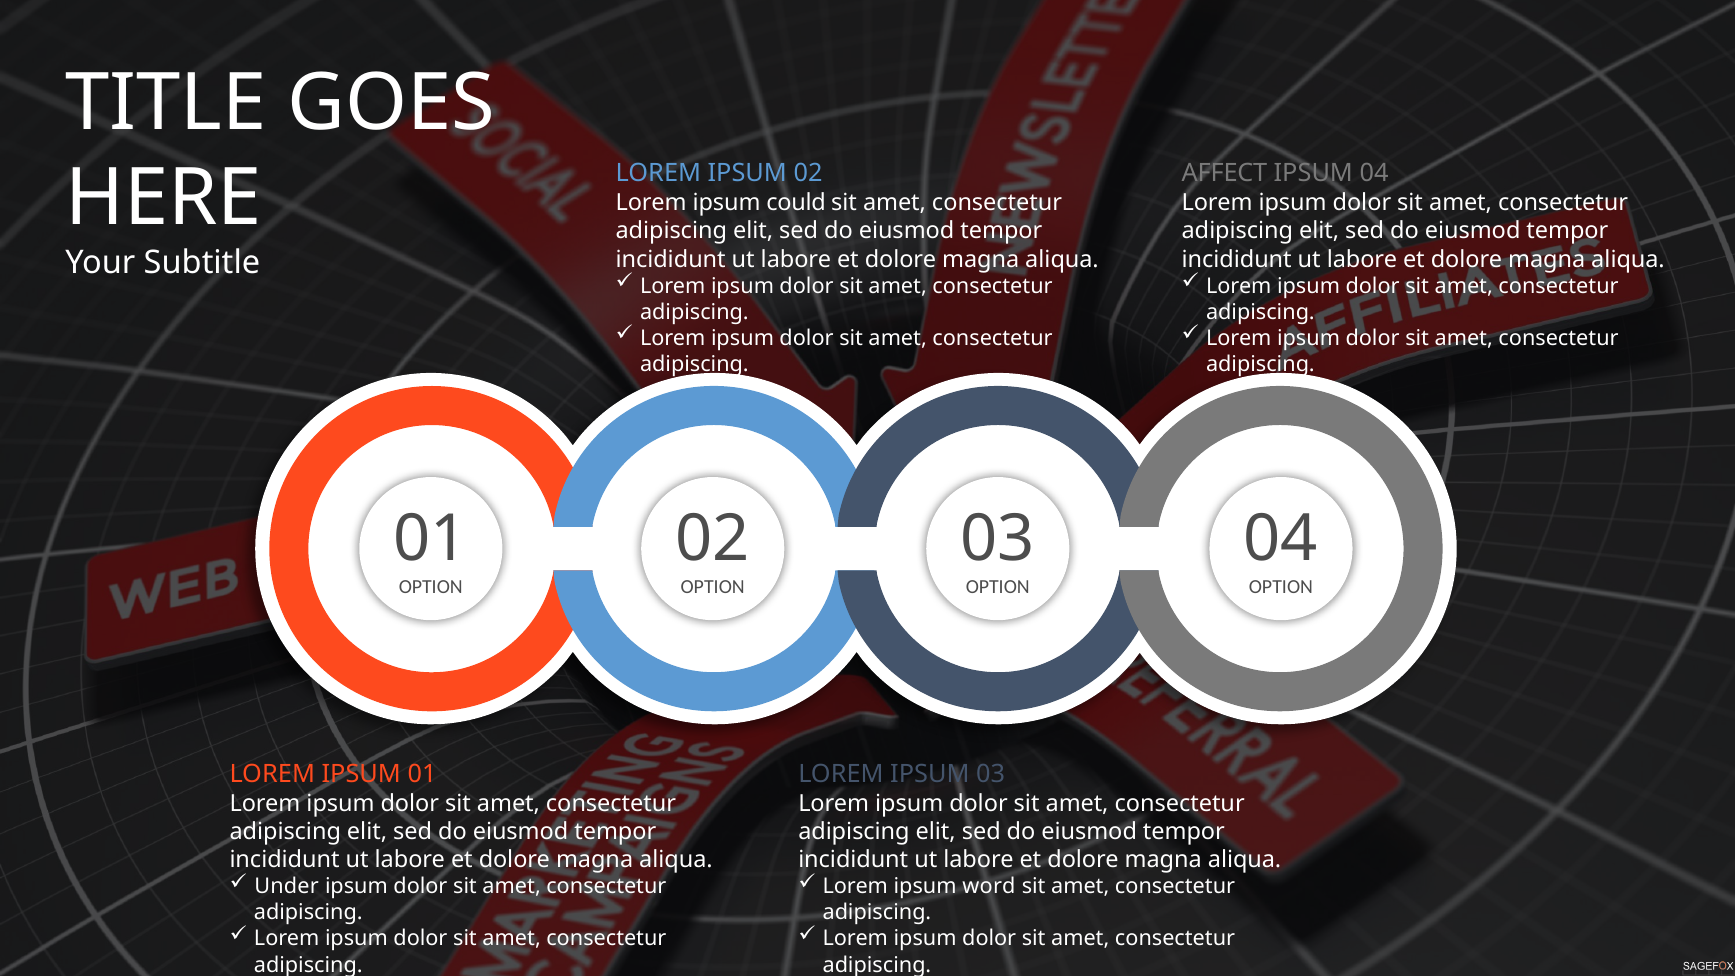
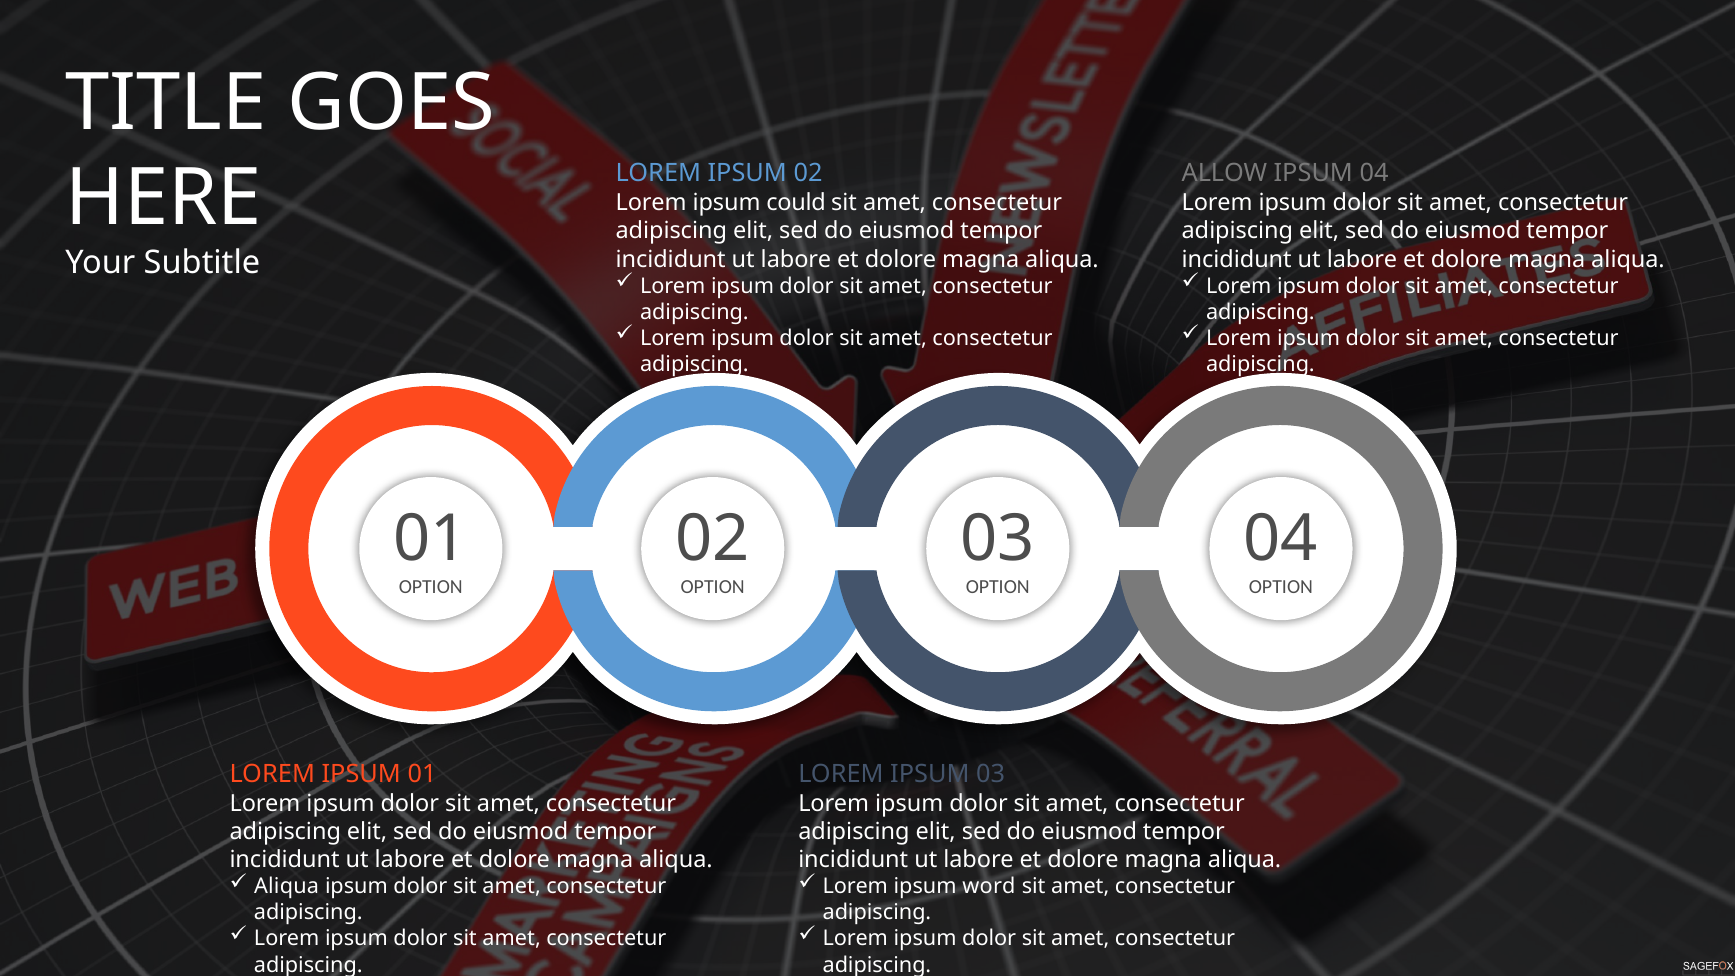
AFFECT: AFFECT -> ALLOW (1224, 174)
Under: Under -> Aliqua (287, 887)
